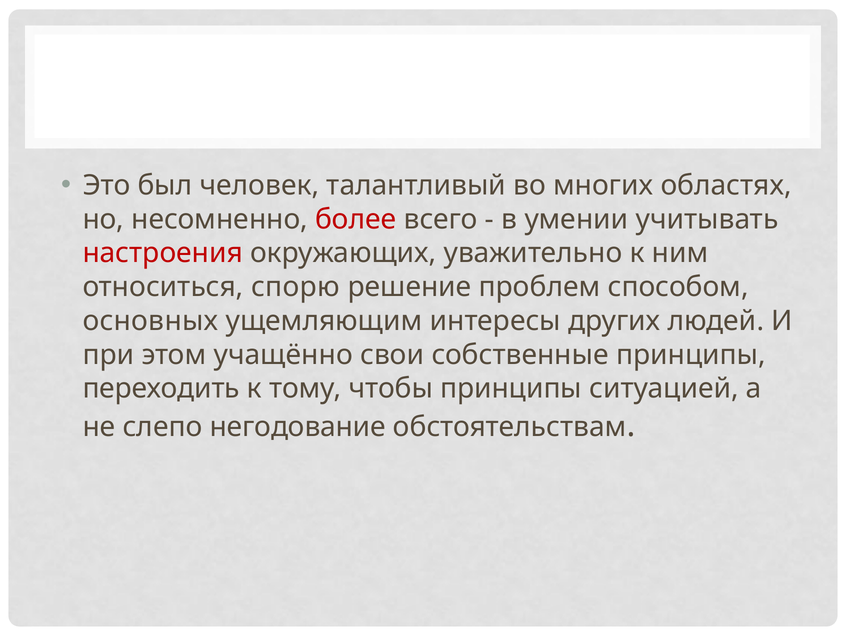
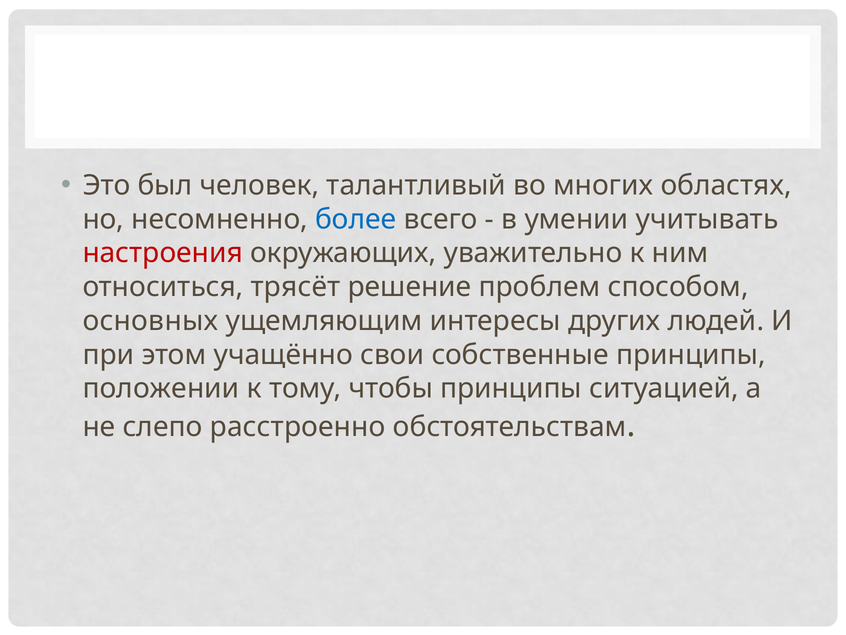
более colour: red -> blue (356, 219)
спорю: спорю -> трясёт (296, 287)
переходить: переходить -> положении (161, 388)
негодование: негодование -> расстроенно (298, 427)
